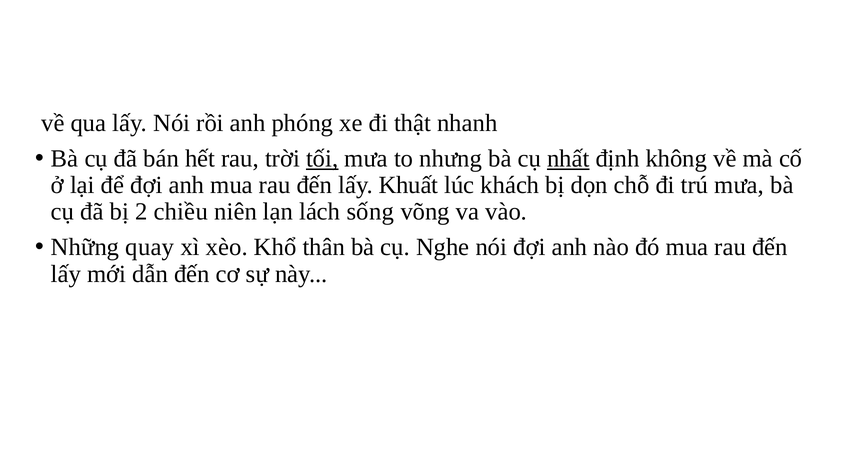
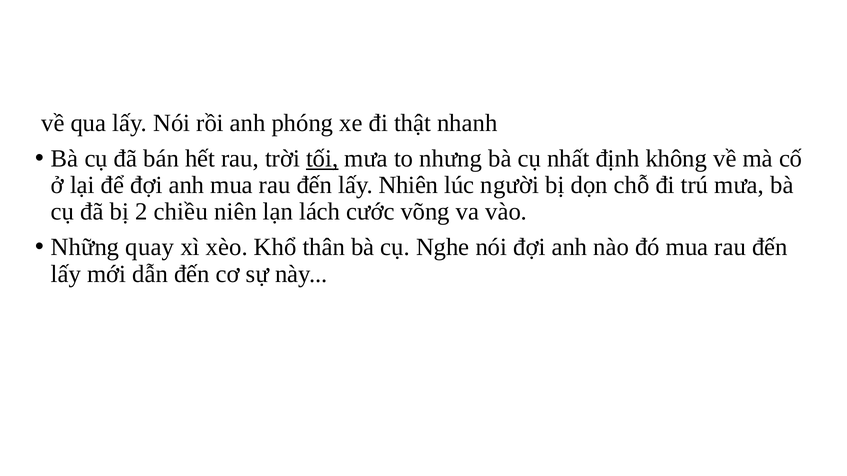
nhất underline: present -> none (568, 159)
Khuất: Khuất -> Nhiên (408, 185)
khách: khách -> người (510, 185)
sống: sống -> cước (370, 212)
